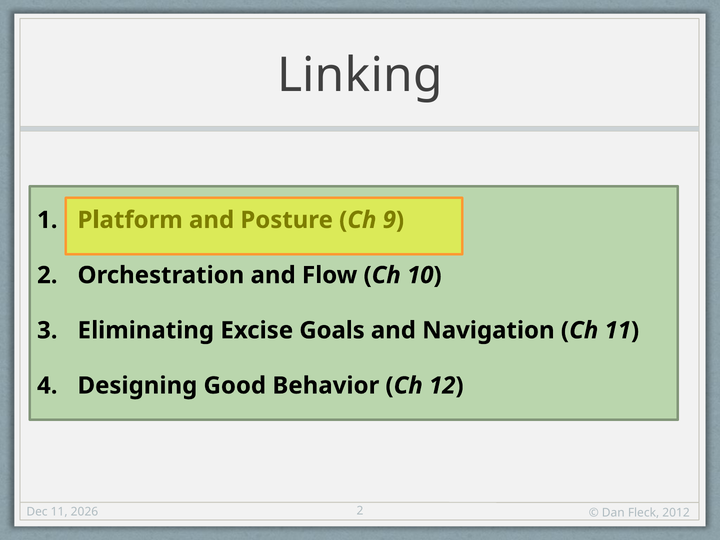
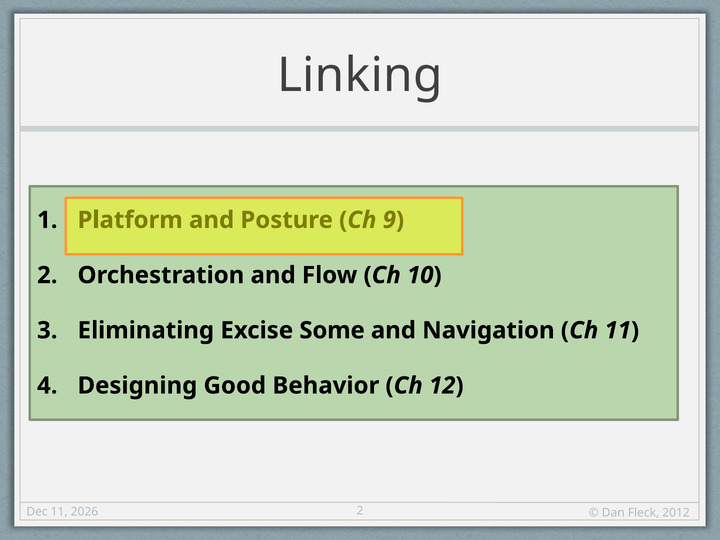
Goals: Goals -> Some (332, 330)
